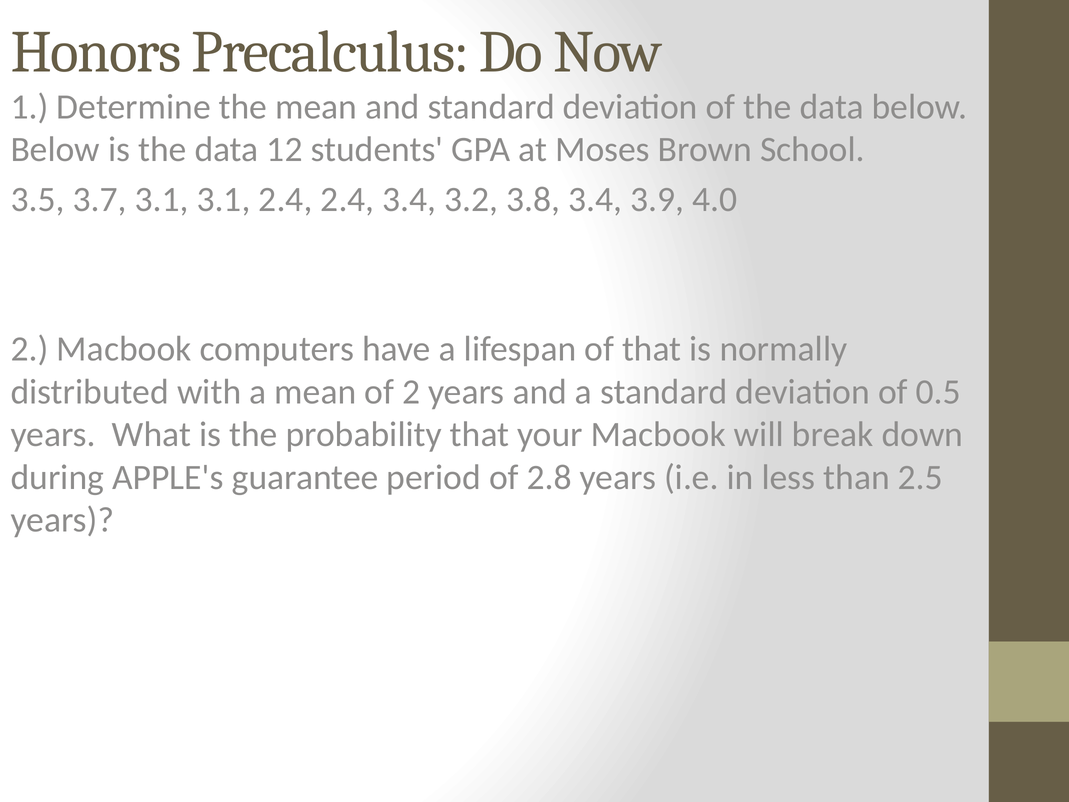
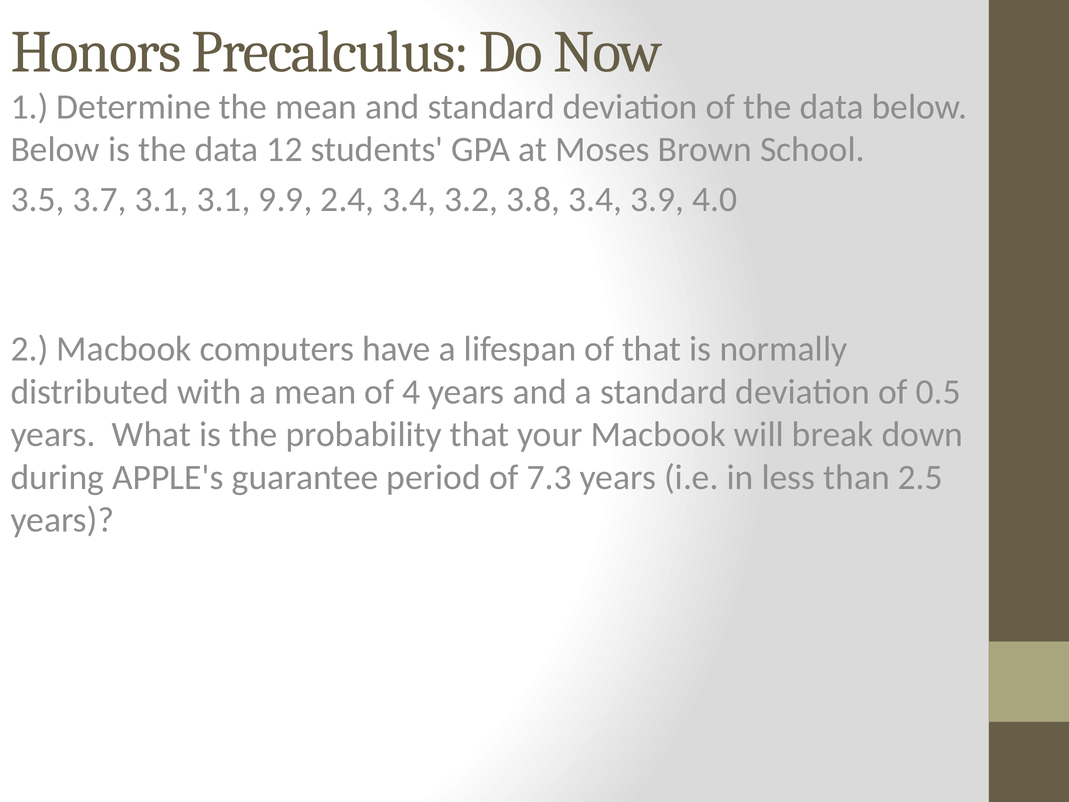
3.1 2.4: 2.4 -> 9.9 (285, 199)
of 2: 2 -> 4 (411, 392)
2.8: 2.8 -> 7.3 (549, 477)
